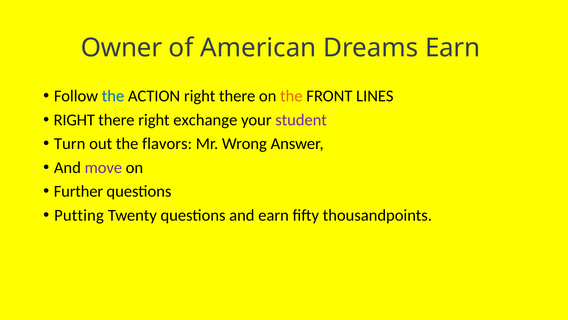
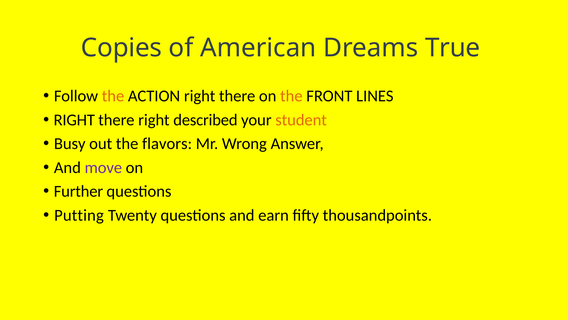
Owner: Owner -> Copies (121, 48)
Dreams Earn: Earn -> True (453, 48)
the colour: blue -> orange (113, 96)
exchange: exchange -> described (205, 120)
student colour: purple -> orange (301, 120)
Turn: Turn -> Busy (70, 144)
